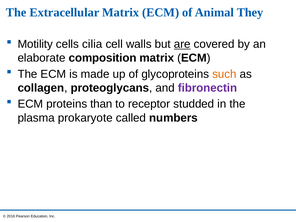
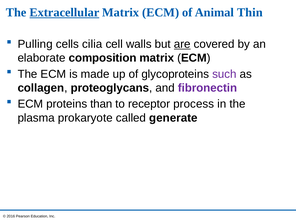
Extracellular underline: none -> present (64, 12)
They: They -> Thin (250, 12)
Motility: Motility -> Pulling (35, 44)
such colour: orange -> purple (224, 74)
studded: studded -> process (194, 104)
numbers: numbers -> generate (173, 118)
